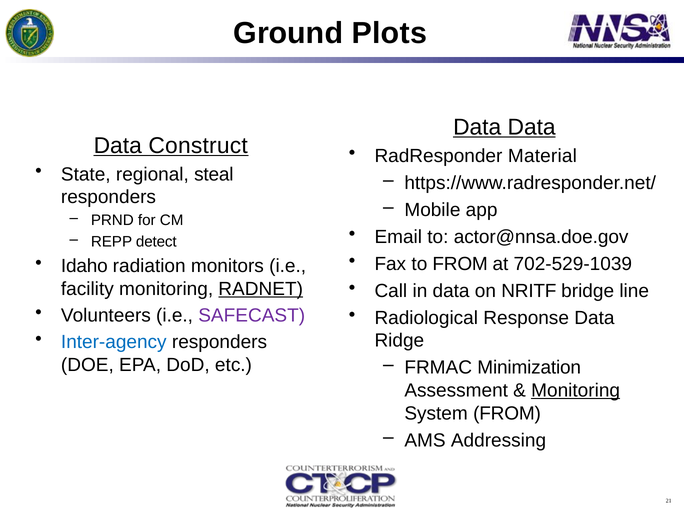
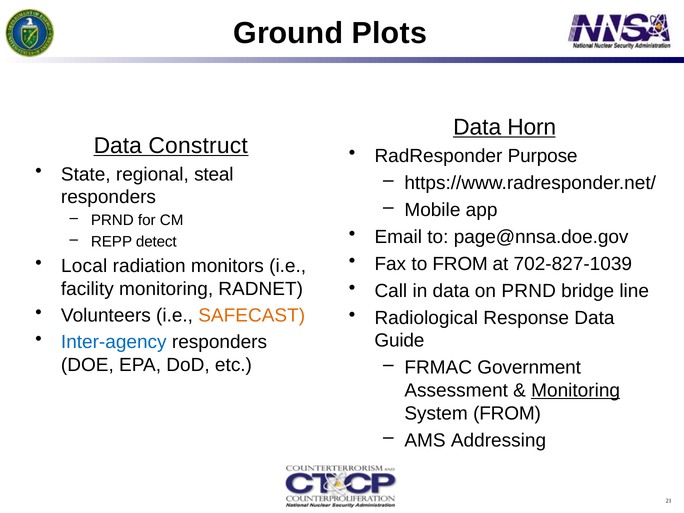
Data Data: Data -> Horn (532, 127)
Material: Material -> Purpose (543, 156)
actor@nnsa.doe.gov: actor@nnsa.doe.gov -> page@nnsa.doe.gov (541, 237)
702-529-1039: 702-529-1039 -> 702-827-1039 (573, 264)
Idaho: Idaho -> Local (84, 266)
RADNET underline: present -> none (261, 289)
on NRITF: NRITF -> PRND (529, 291)
SAFECAST colour: purple -> orange (252, 316)
Ridge: Ridge -> Guide (399, 341)
Minimization: Minimization -> Government (529, 368)
